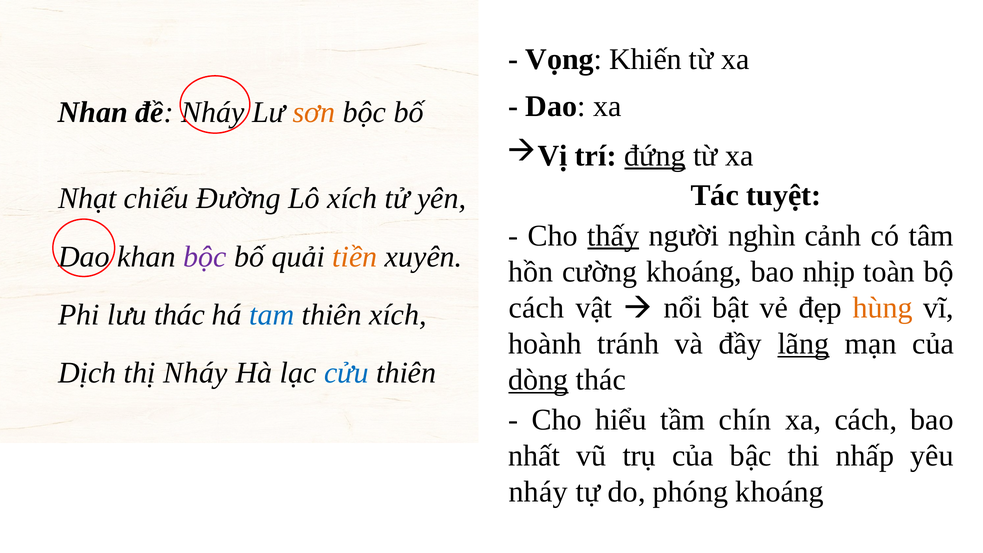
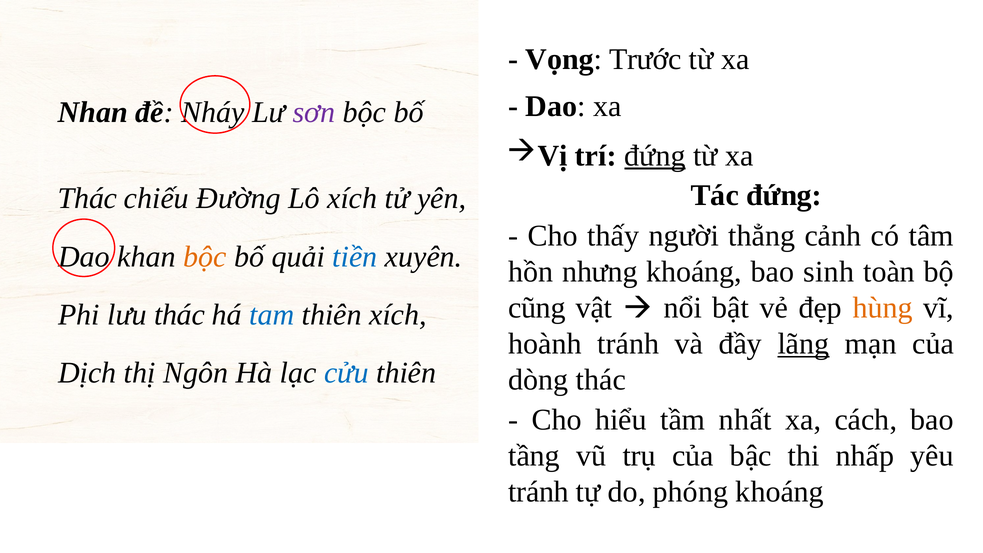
Khiến: Khiến -> Trước (645, 59)
sơn colour: orange -> purple (314, 112)
Tác tuyệt: tuyệt -> đứng (784, 196)
Nhạt: Nhạt -> Thác (87, 198)
thấy underline: present -> none (613, 236)
nghìn: nghìn -> thẳng (762, 236)
bộc colour: purple -> orange (205, 257)
tiền colour: orange -> blue (355, 257)
cường: cường -> nhưng (600, 272)
nhịp: nhịp -> sinh (829, 272)
cách: cách -> cũng (537, 308)
thị Nháy: Nháy -> Ngôn (196, 373)
dòng underline: present -> none (538, 380)
chín: chín -> nhất (745, 420)
nhất: nhất -> tầng (534, 456)
nháy: nháy -> tránh (539, 492)
